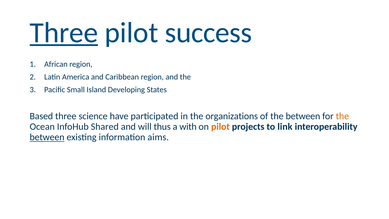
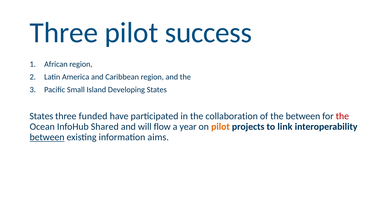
Three underline: present -> none (64, 33)
Based: Based -> States (41, 116)
science: science -> funded (93, 116)
organizations: organizations -> collaboration (232, 116)
the colour: orange -> red (342, 116)
thus: thus -> flow (162, 127)
with: with -> year (188, 127)
